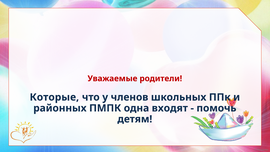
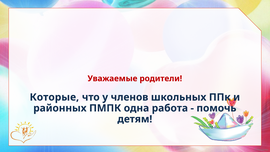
входят: входят -> работа (170, 108)
